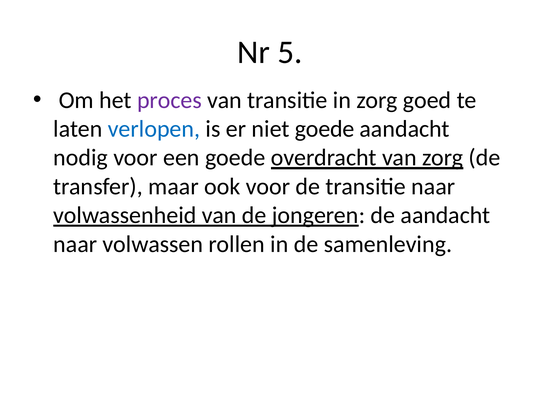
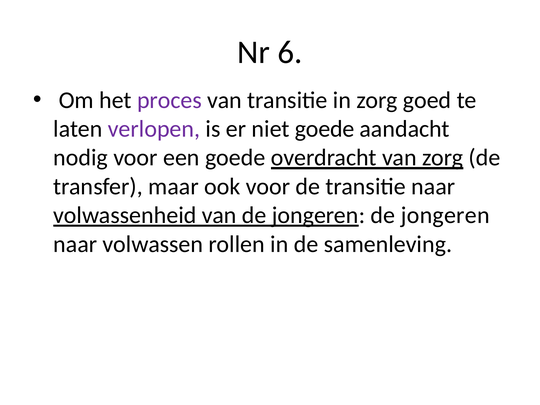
5: 5 -> 6 (290, 52)
verlopen colour: blue -> purple (154, 129)
jongeren de aandacht: aandacht -> jongeren (445, 215)
